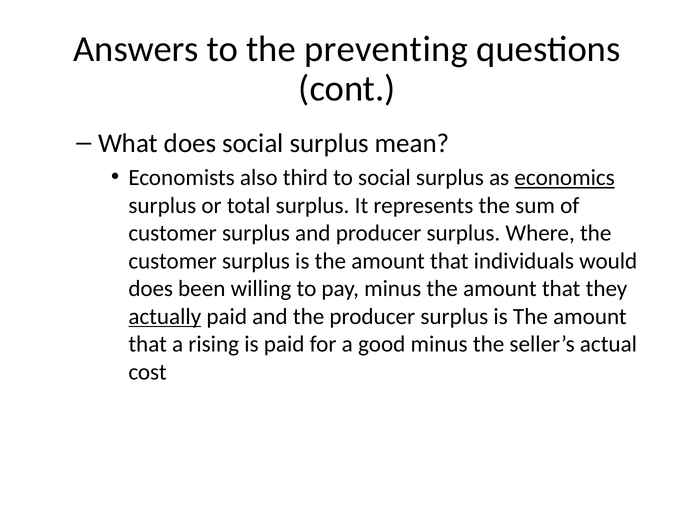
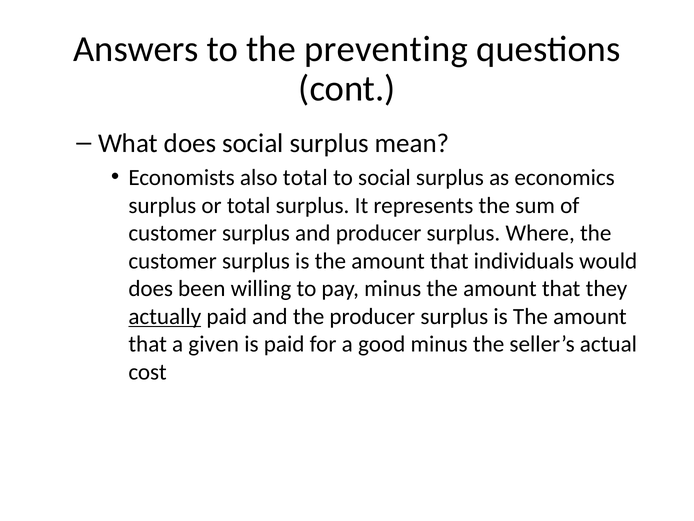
also third: third -> total (305, 177)
economics underline: present -> none (565, 177)
rising: rising -> given (214, 344)
